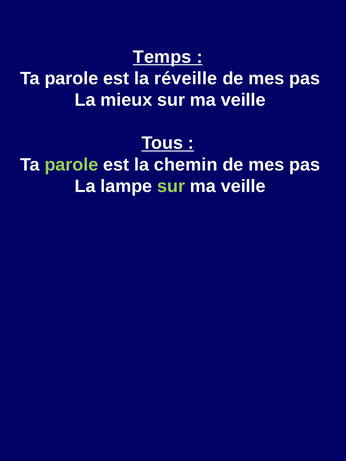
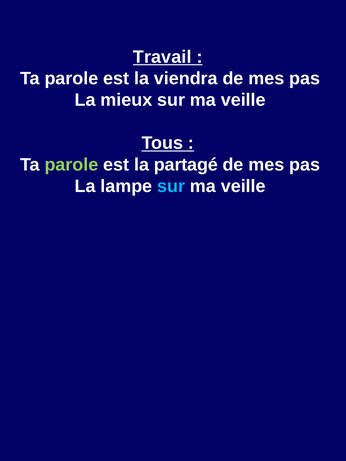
Temps: Temps -> Travail (162, 57)
réveille: réveille -> viendra (186, 79)
chemin: chemin -> partagé (186, 165)
sur colour: light green -> light blue (171, 186)
